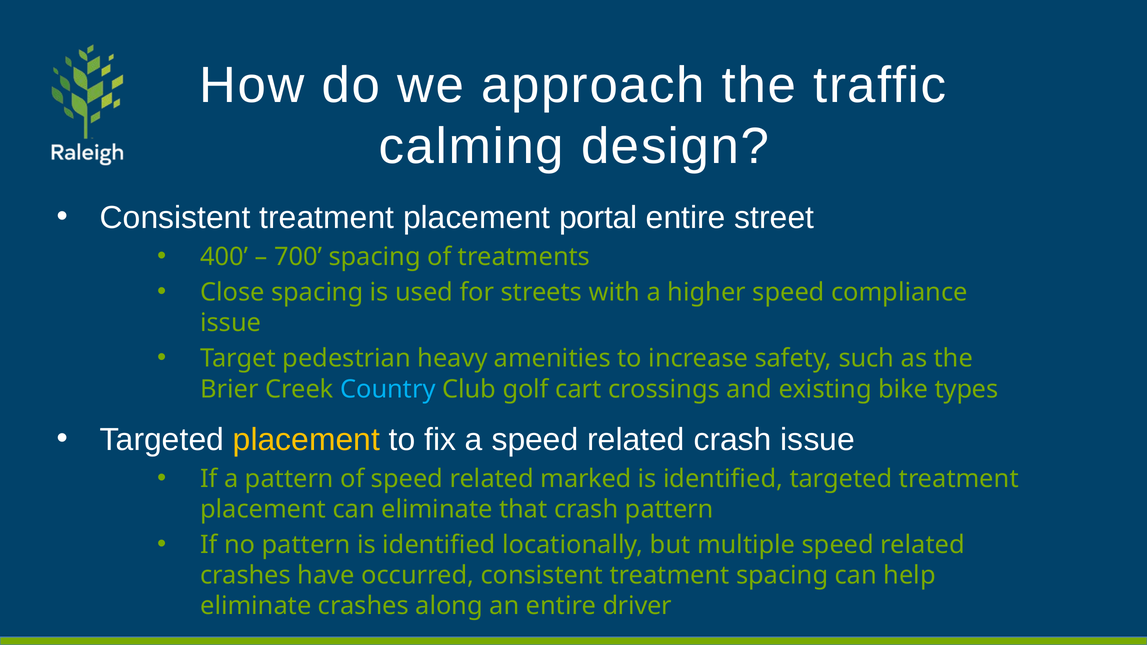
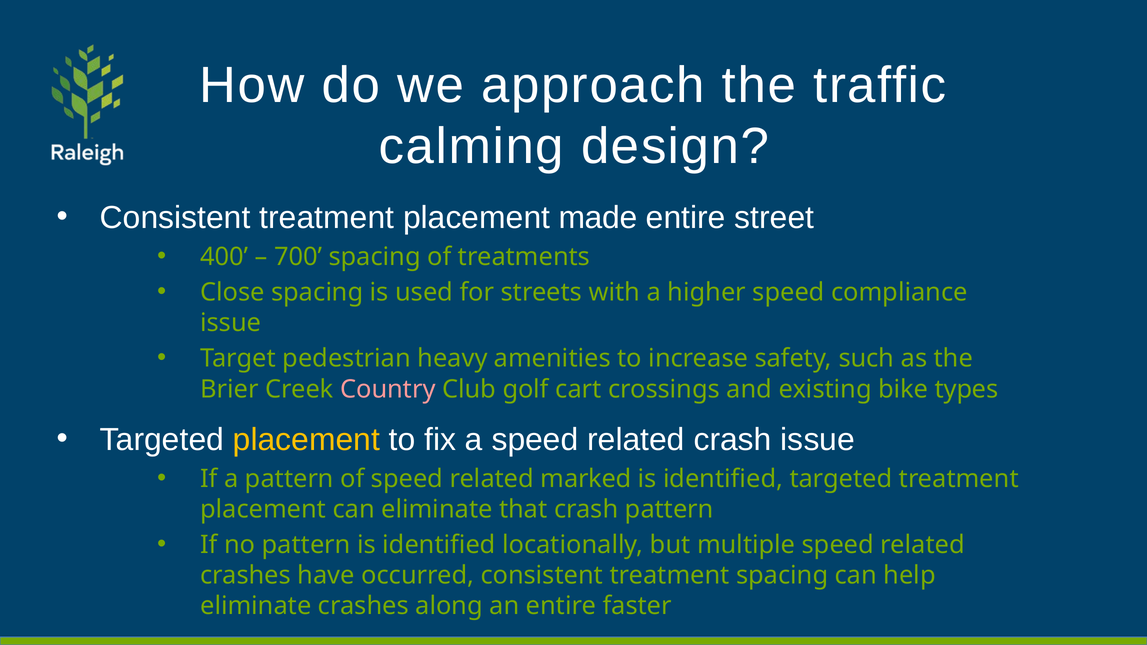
portal: portal -> made (598, 218)
Country colour: light blue -> pink (388, 389)
driver: driver -> faster (637, 606)
